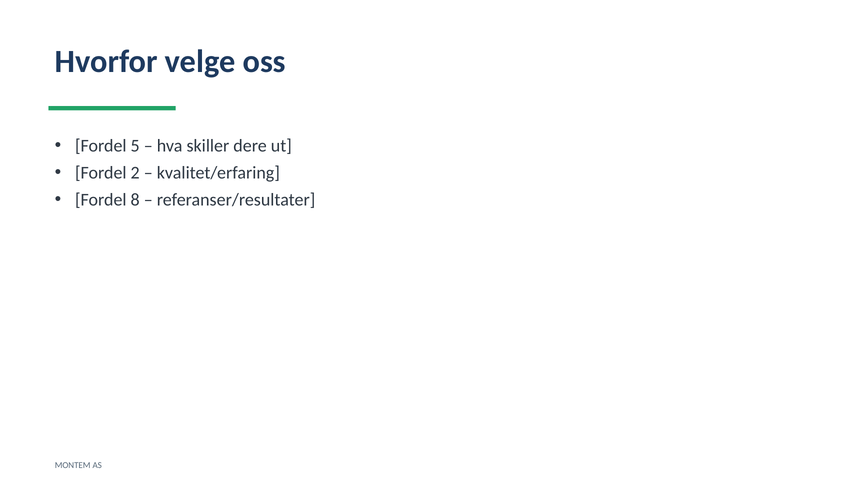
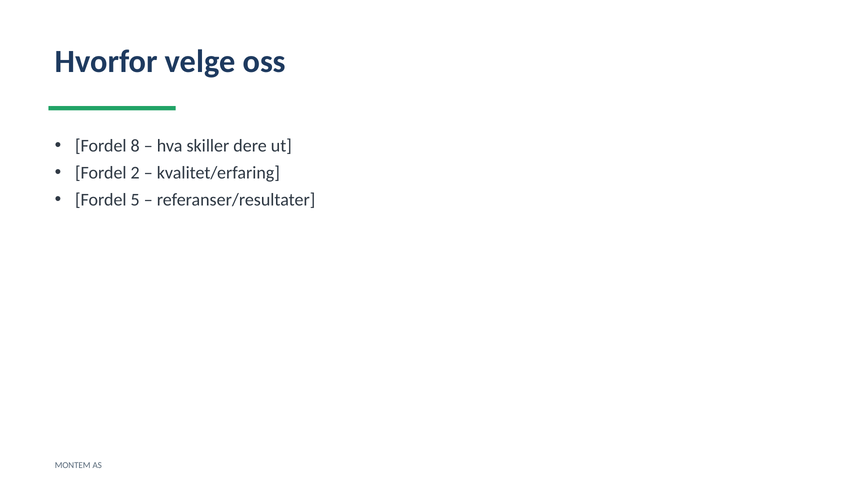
5: 5 -> 8 (135, 146)
8: 8 -> 5 (135, 200)
